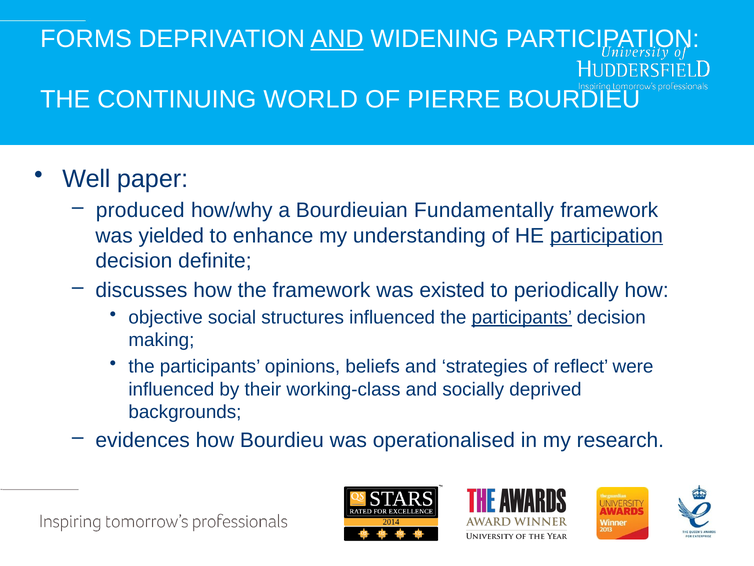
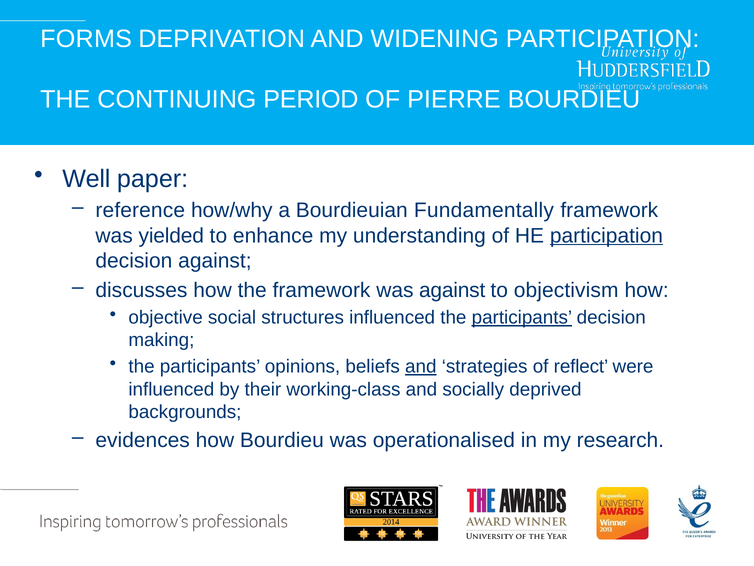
AND underline: present -> none (337, 39)
WORLD: WORLD -> PERIOD (311, 99)
produced: produced -> reference (140, 210)
decision definite: definite -> against (215, 261)
was existed: existed -> against (452, 290)
periodically: periodically -> objectivism (566, 290)
and underline: none -> present (421, 366)
